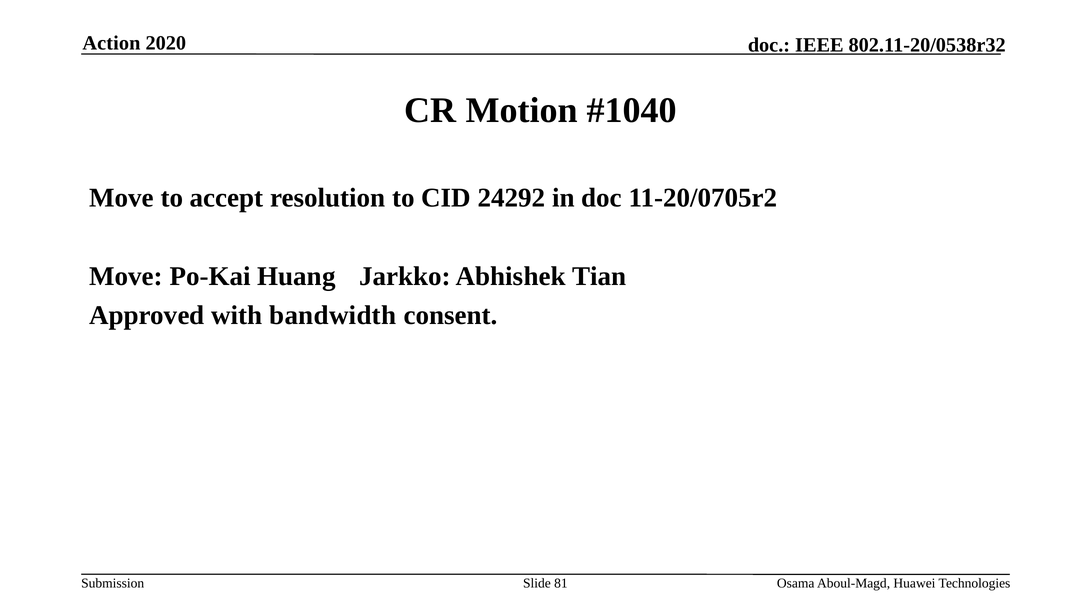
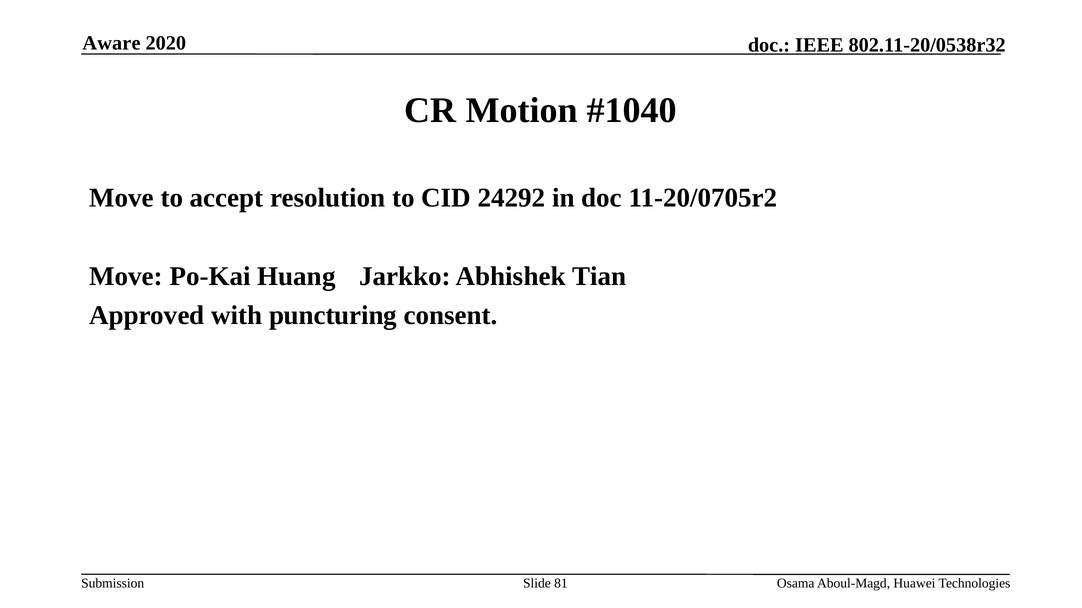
Action: Action -> Aware (111, 43)
bandwidth: bandwidth -> puncturing (333, 316)
